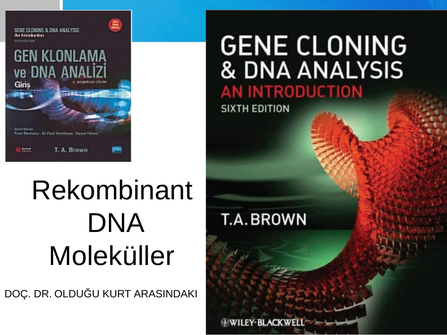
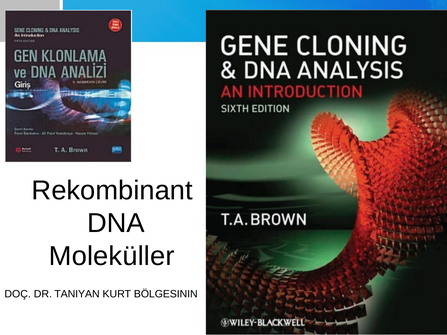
OLDUĞU: OLDUĞU -> TANIYAN (77, 294)
ARASINDAKI: ARASINDAKI -> BÖLGESININ (166, 294)
